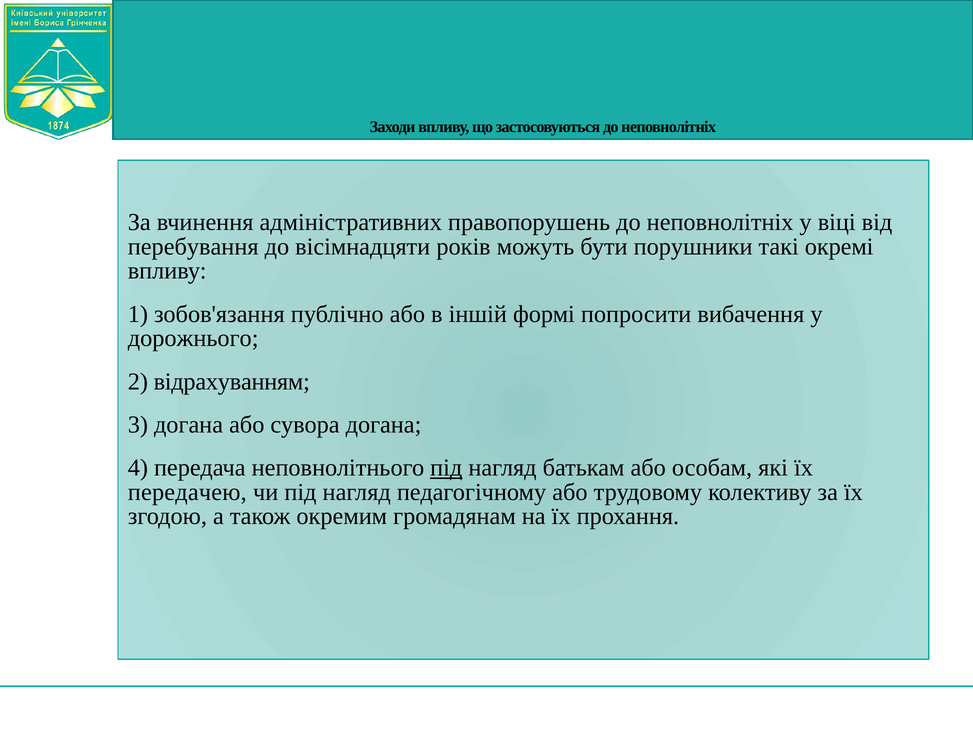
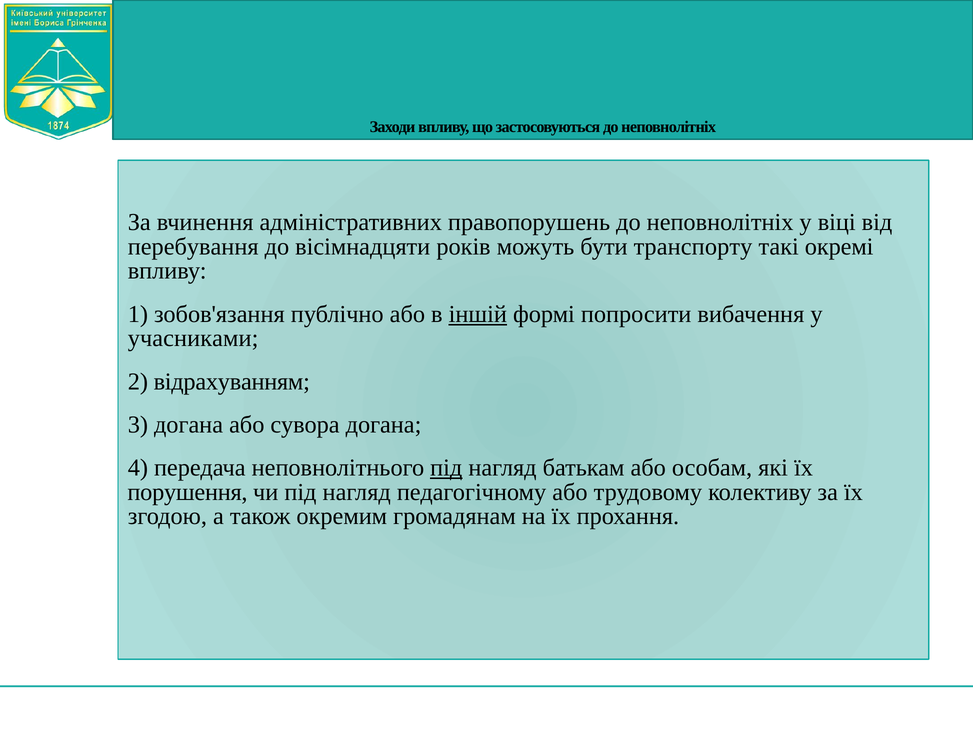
порушники: порушники -> транспорту (693, 247)
іншій underline: none -> present (478, 314)
дорожнього: дорожнього -> учасниками (193, 338)
передачею: передачею -> порушення (188, 492)
